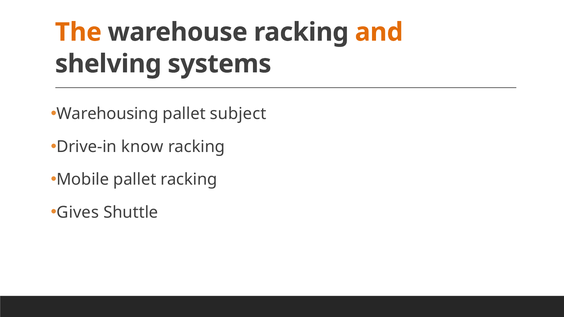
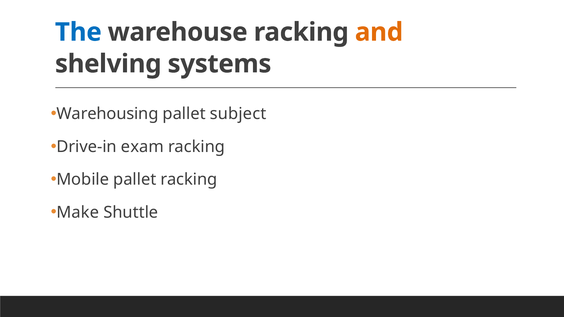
The colour: orange -> blue (78, 32)
know: know -> exam (142, 147)
Gives: Gives -> Make (78, 212)
